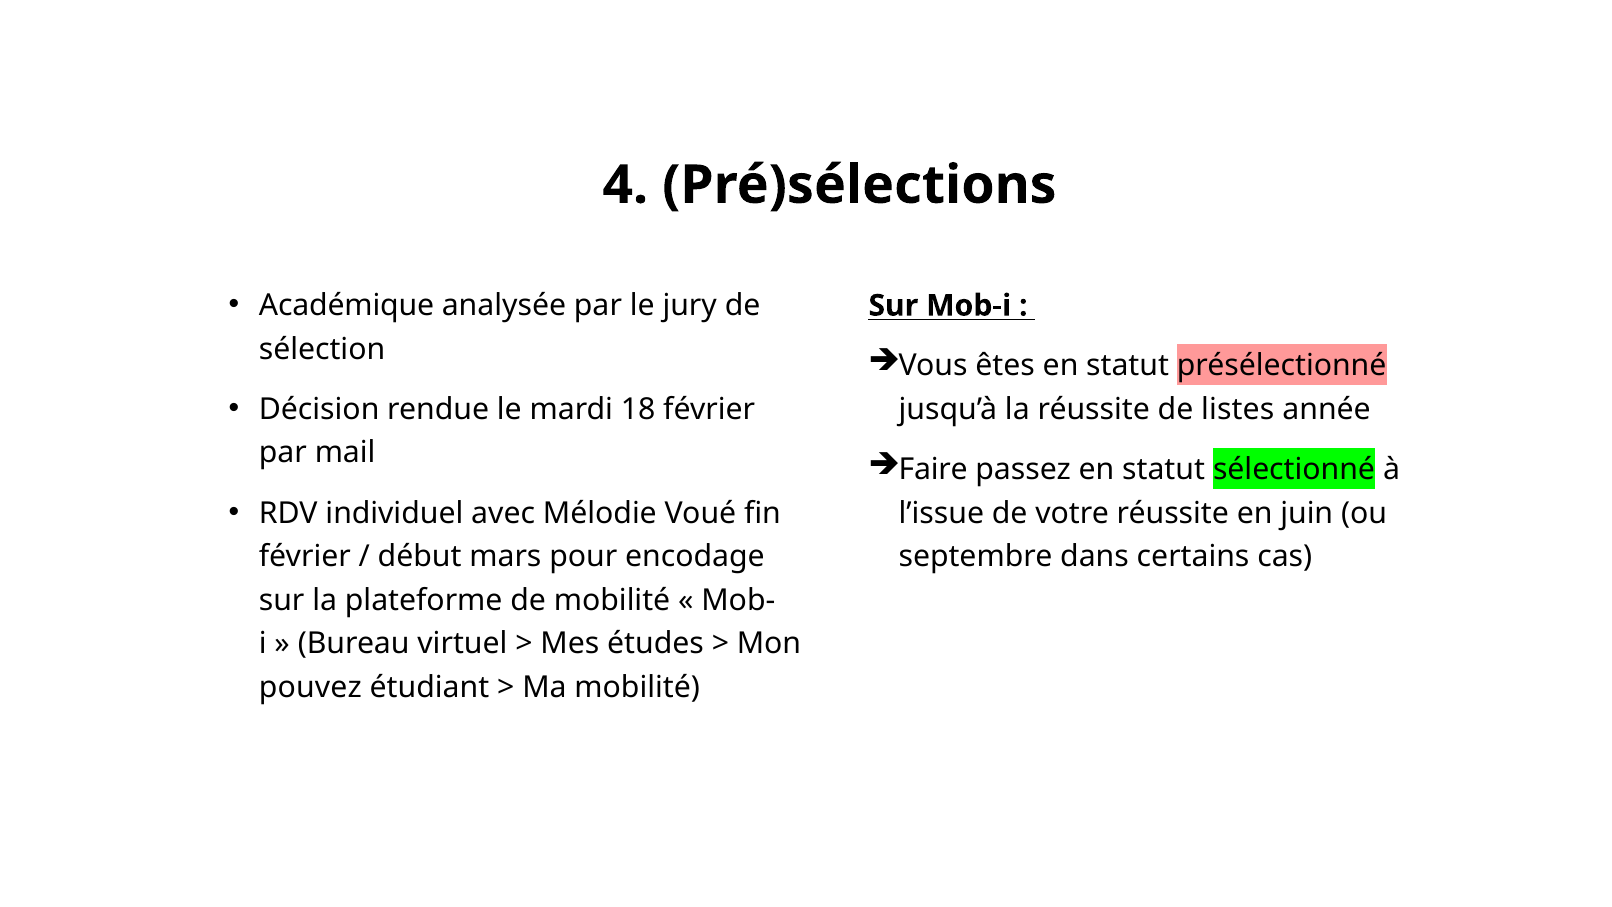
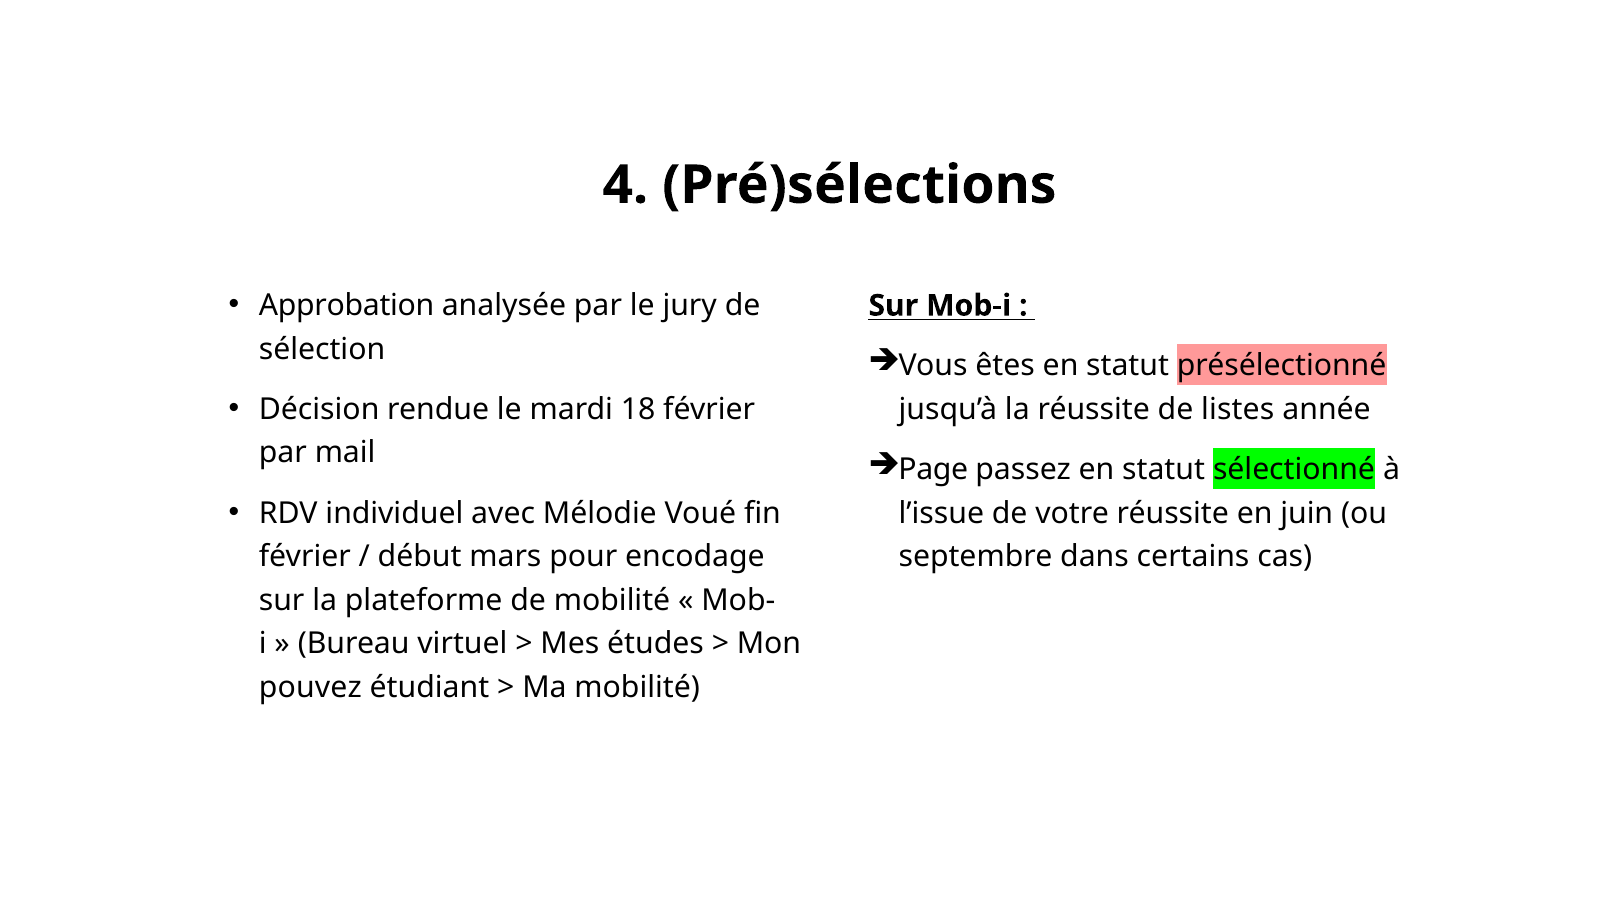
Académique: Académique -> Approbation (347, 306)
Faire: Faire -> Page (933, 470)
